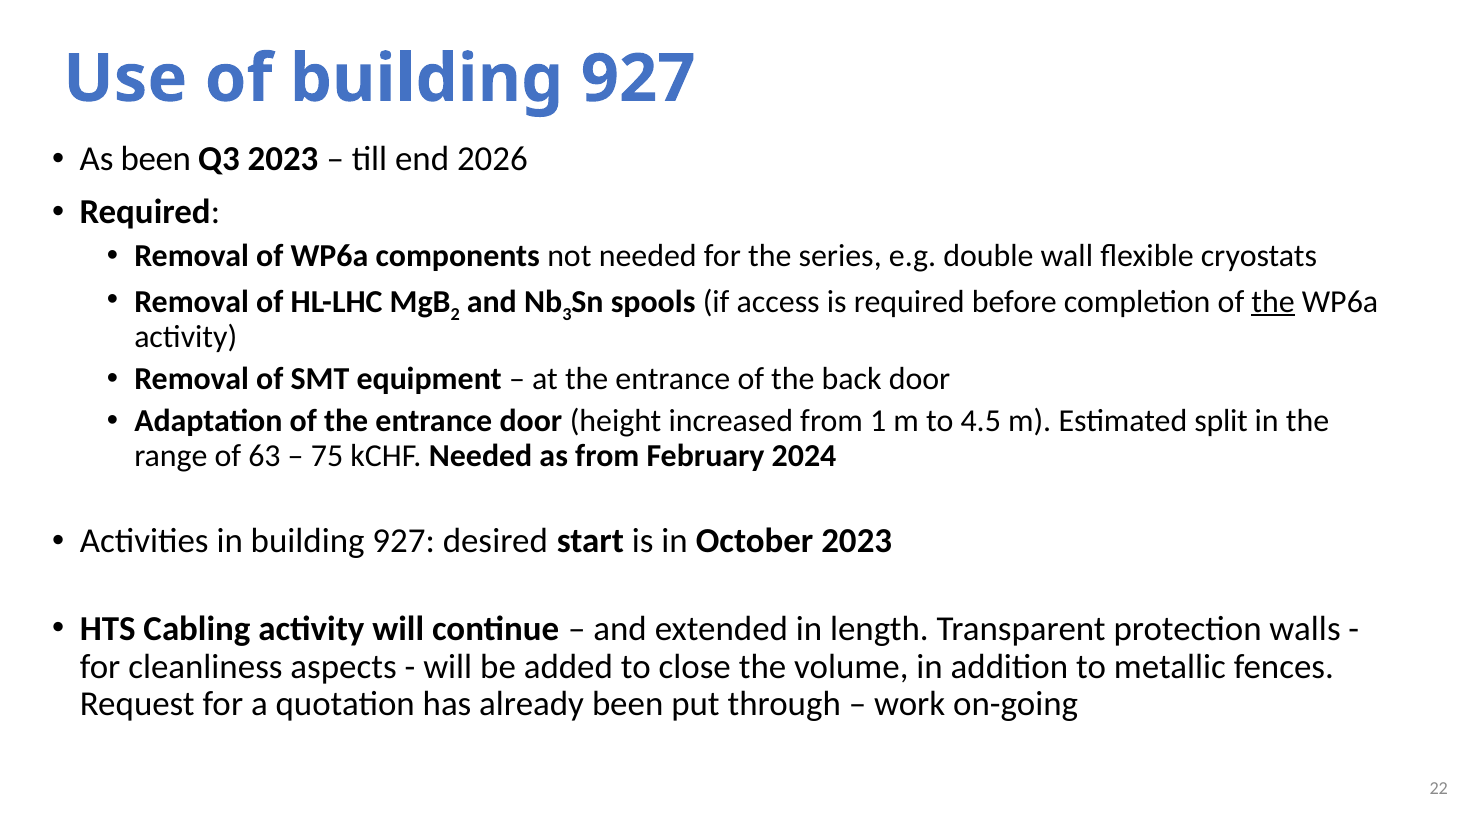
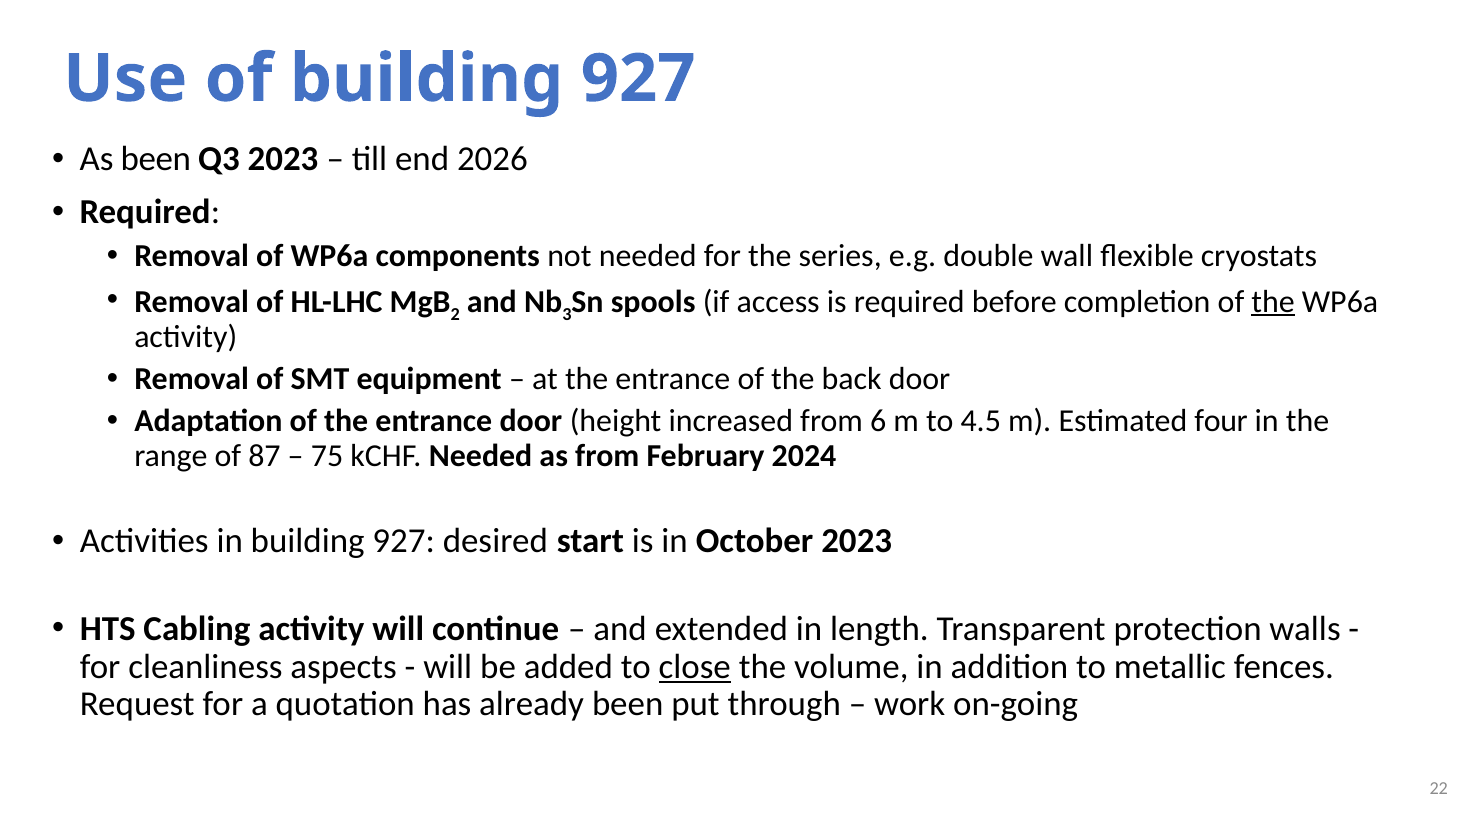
1: 1 -> 6 (878, 421)
split: split -> four (1221, 421)
63: 63 -> 87 (264, 456)
close underline: none -> present (695, 666)
